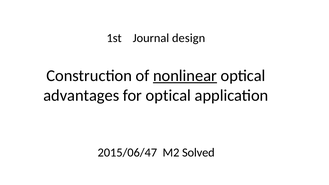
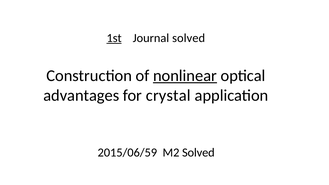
1st underline: none -> present (114, 38)
Journal design: design -> solved (189, 38)
for optical: optical -> crystal (168, 96)
2015/06/47: 2015/06/47 -> 2015/06/59 (127, 153)
